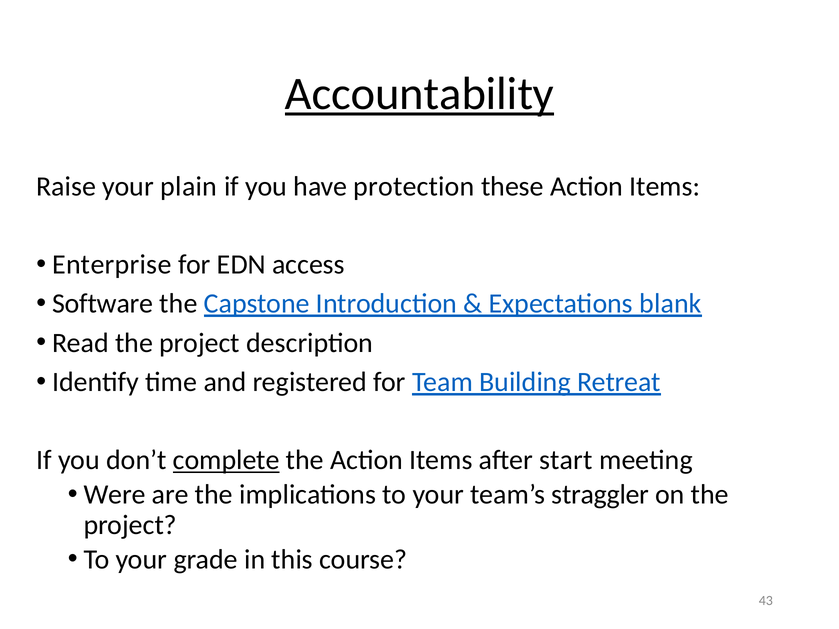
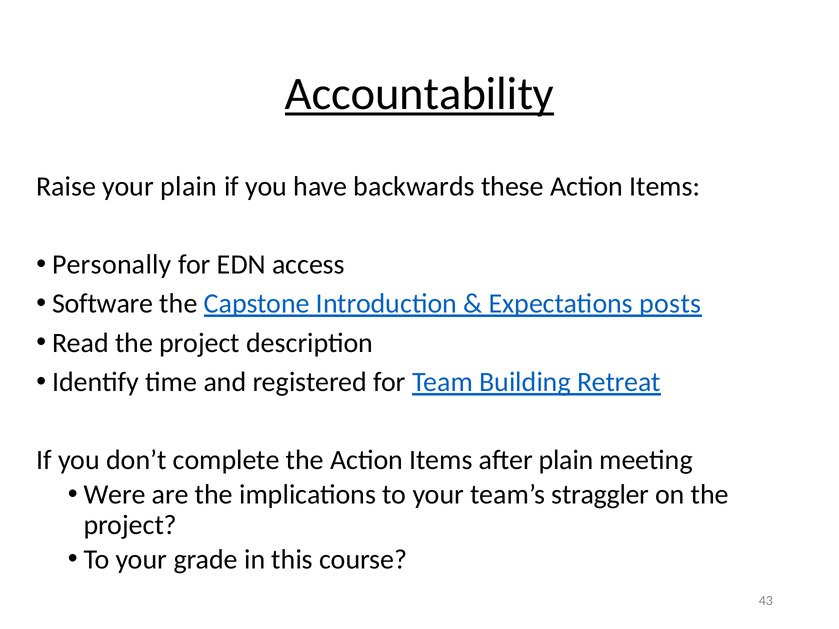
protection: protection -> backwards (414, 187)
Enterprise: Enterprise -> Personally (112, 265)
blank: blank -> posts (670, 304)
complete underline: present -> none (226, 460)
after start: start -> plain (566, 460)
